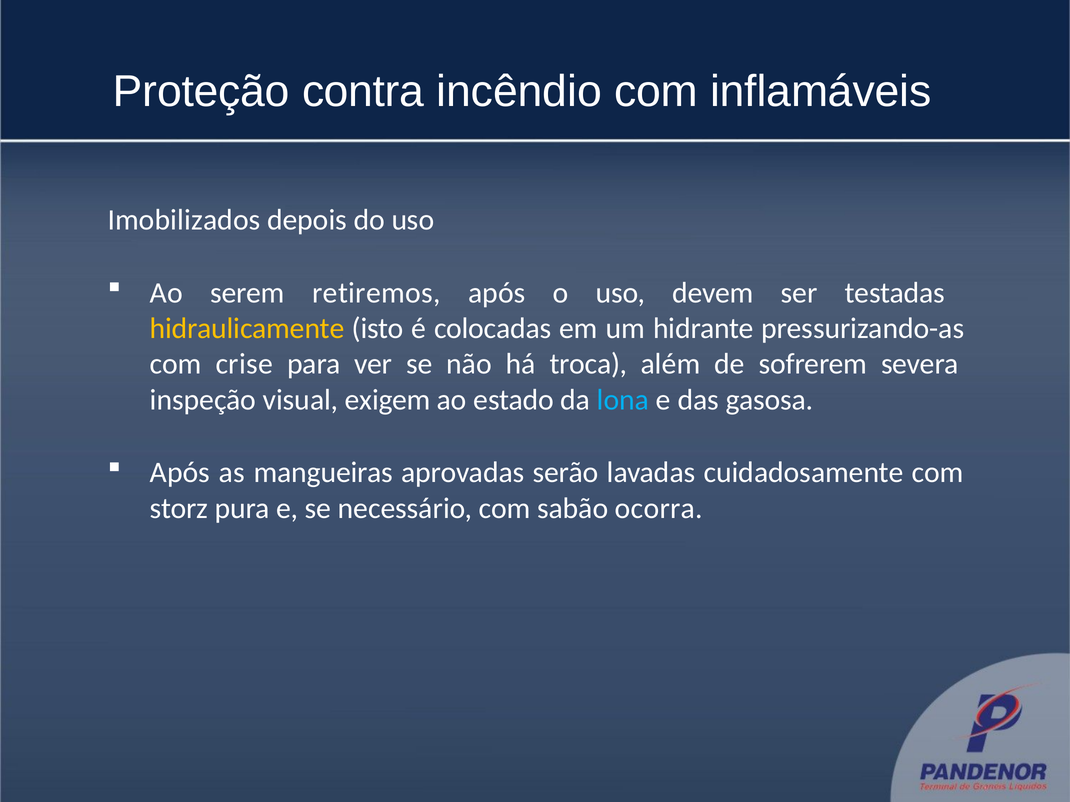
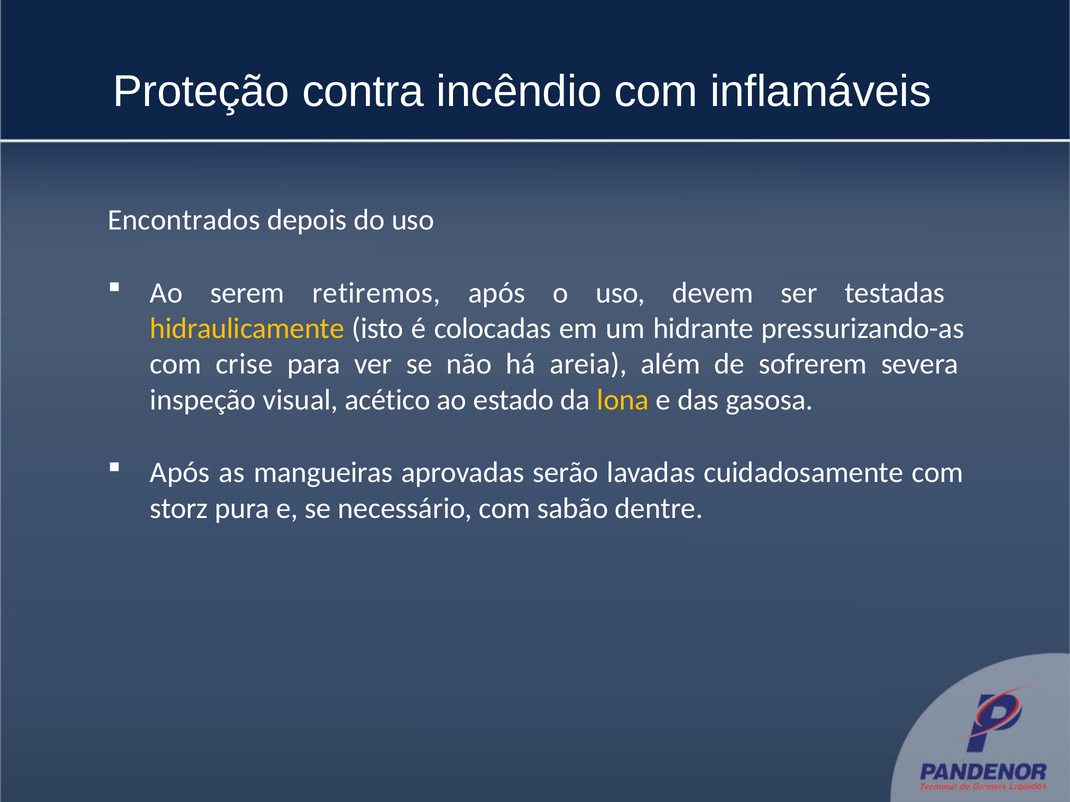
Imobilizados: Imobilizados -> Encontrados (184, 220)
troca: troca -> areia (588, 364)
exigem: exigem -> acético (388, 400)
lona colour: light blue -> yellow (623, 400)
ocorra: ocorra -> dentre (659, 509)
